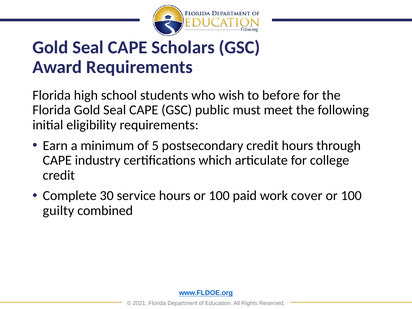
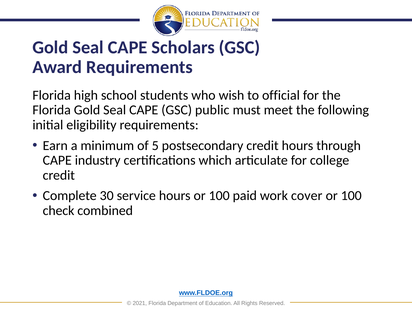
before: before -> official (281, 95)
guilty: guilty -> check (59, 211)
